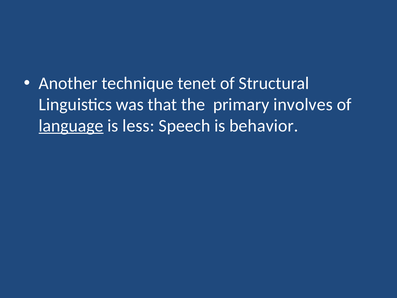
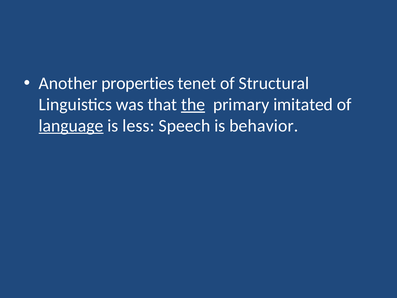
technique: technique -> properties (138, 83)
the underline: none -> present (193, 104)
involves: involves -> imitated (303, 104)
